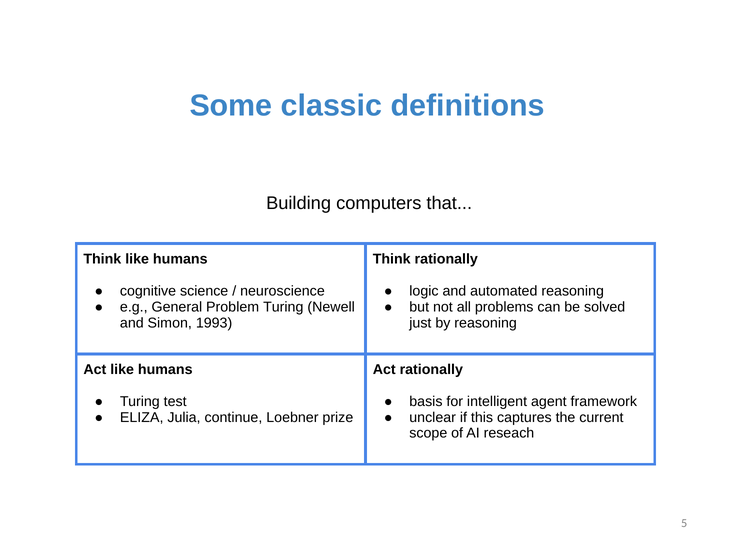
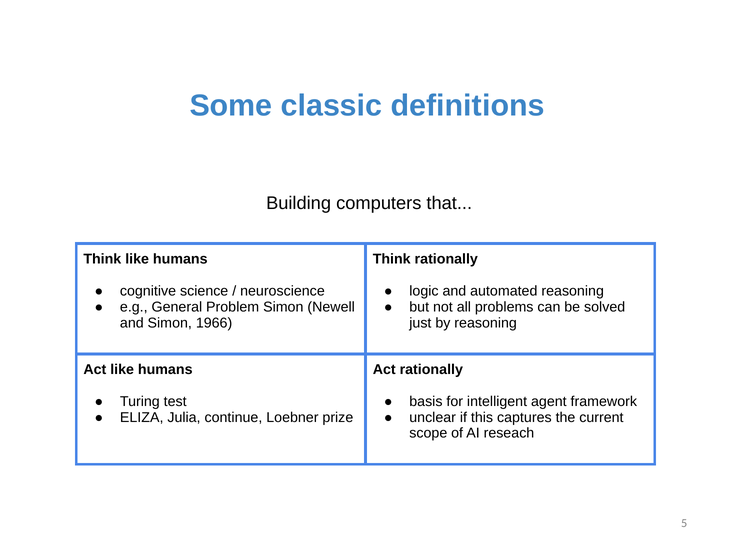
Problem Turing: Turing -> Simon (283, 307)
1993: 1993 -> 1966 (214, 323)
